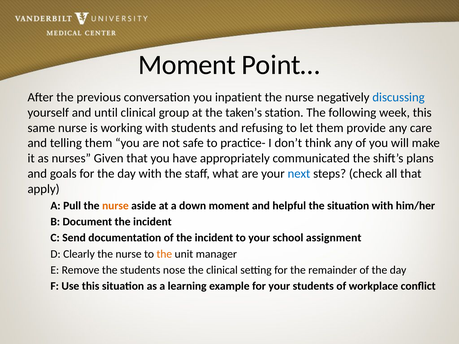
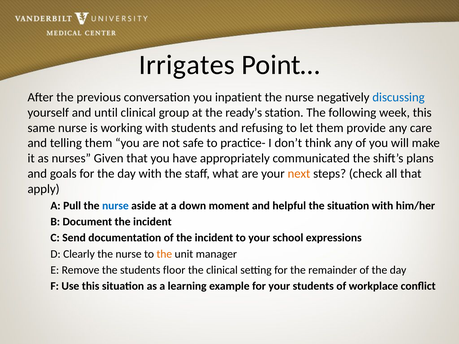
Moment: Moment -> Irrigates (187, 65)
taken’s: taken’s -> ready’s (244, 113)
next colour: blue -> orange (299, 174)
nurse colour: orange -> blue (115, 206)
assignment: assignment -> expressions (334, 238)
nose: nose -> floor (174, 270)
